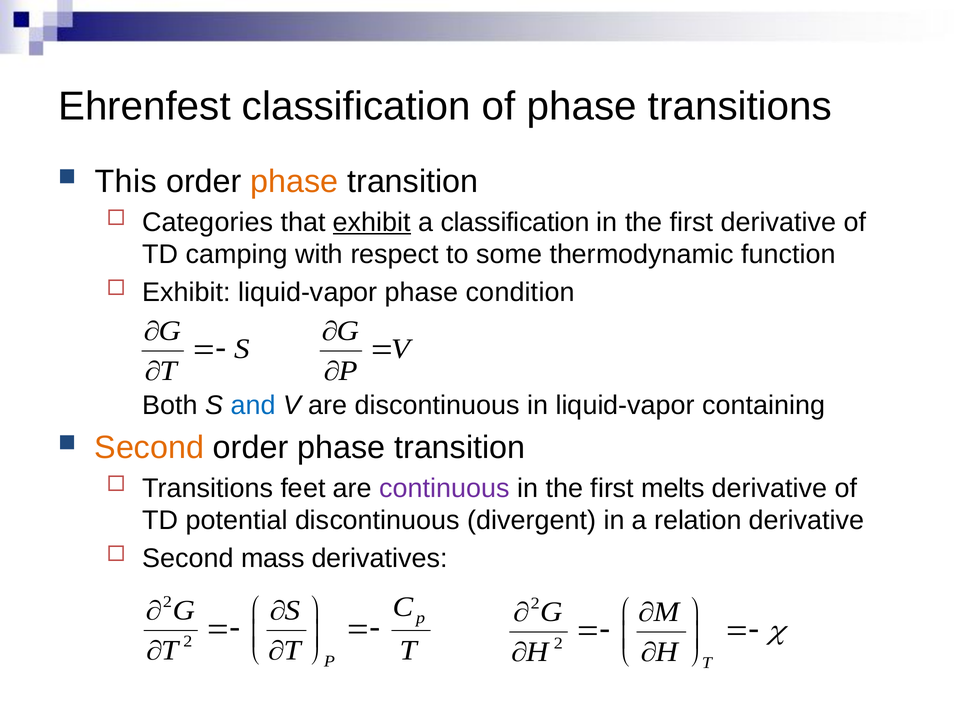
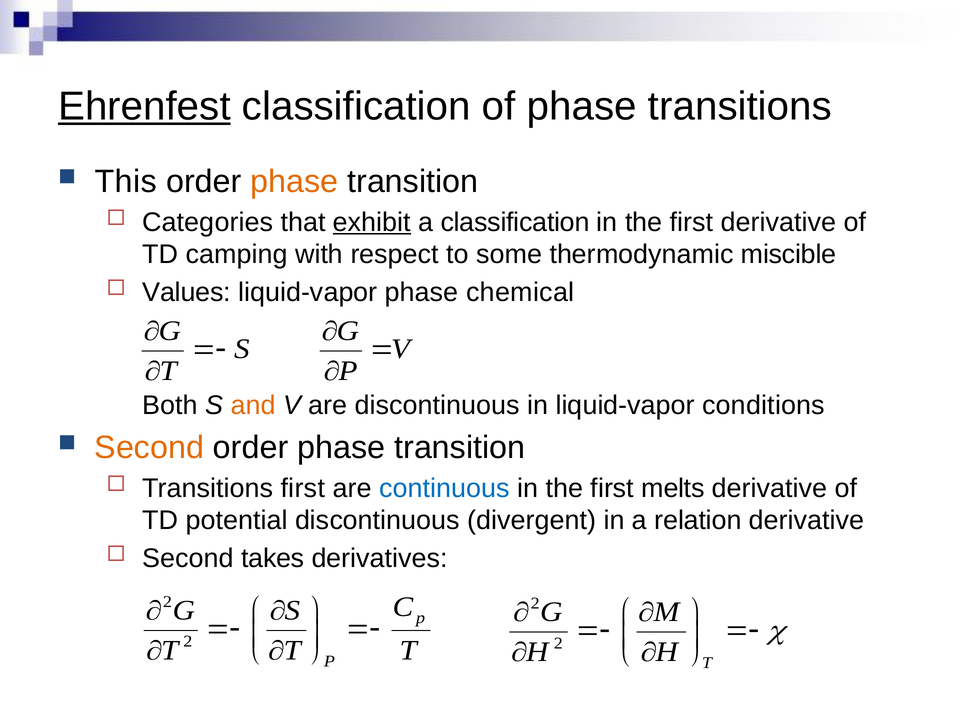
Ehrenfest underline: none -> present (144, 106)
function: function -> miscible (789, 254)
Exhibit: Exhibit -> Values (187, 292)
condition: condition -> chemical (520, 292)
and colour: blue -> orange (253, 405)
containing: containing -> conditions (764, 405)
Transitions feet: feet -> first (303, 488)
continuous colour: purple -> blue (444, 488)
mass: mass -> takes (273, 558)
